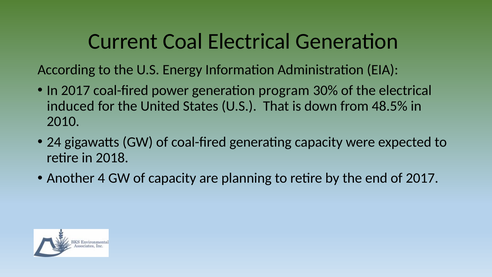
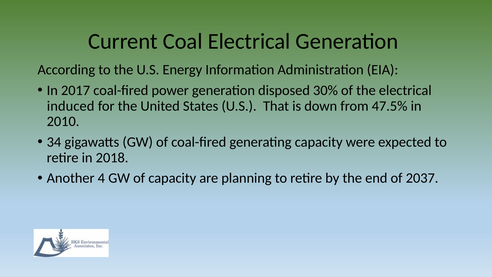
program: program -> disposed (284, 90)
48.5%: 48.5% -> 47.5% (390, 106)
24: 24 -> 34 (54, 142)
of 2017: 2017 -> 2037 (422, 178)
